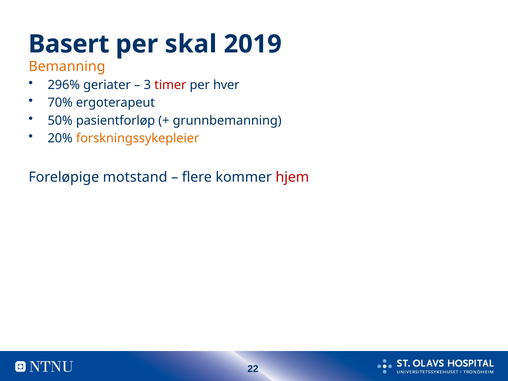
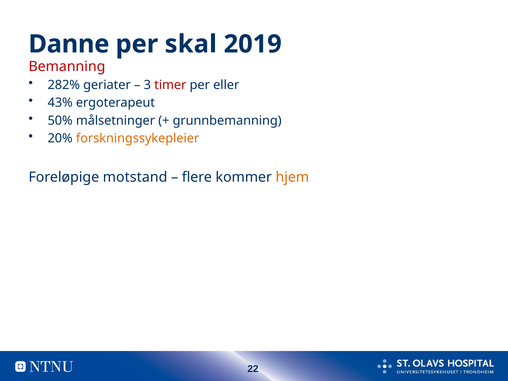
Basert: Basert -> Danne (69, 44)
Bemanning colour: orange -> red (67, 66)
296%: 296% -> 282% (64, 85)
hver: hver -> eller (226, 85)
70%: 70% -> 43% (60, 103)
pasientforløp: pasientforløp -> målsetninger (115, 121)
hjem colour: red -> orange (292, 177)
